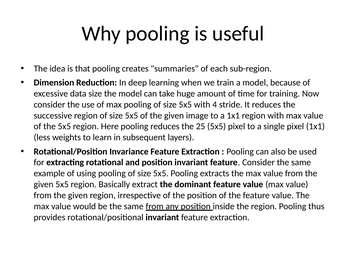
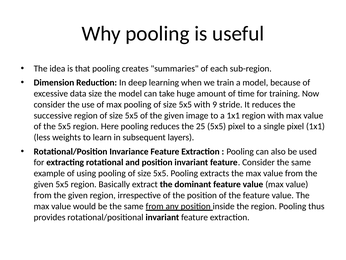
4: 4 -> 9 (215, 104)
